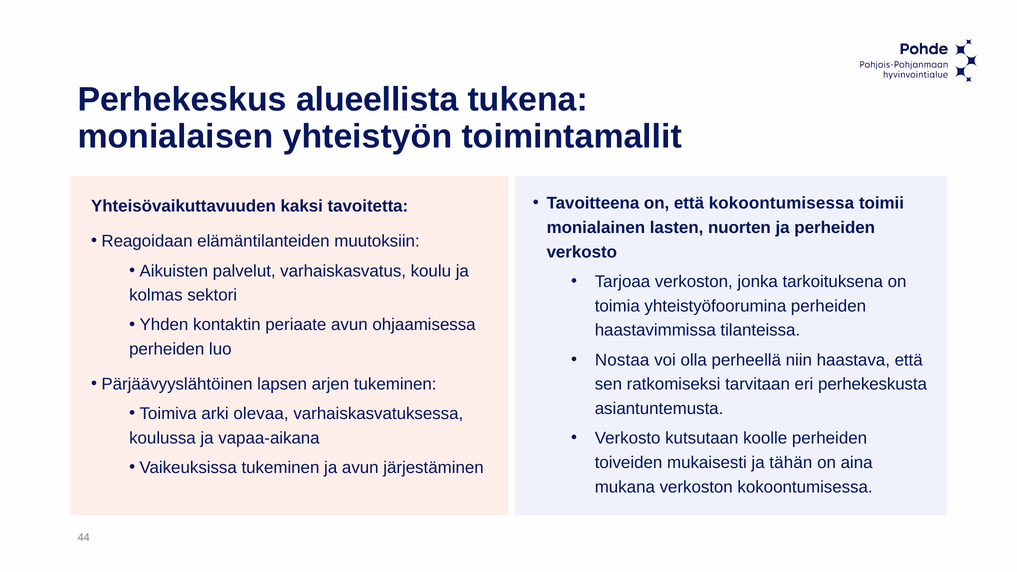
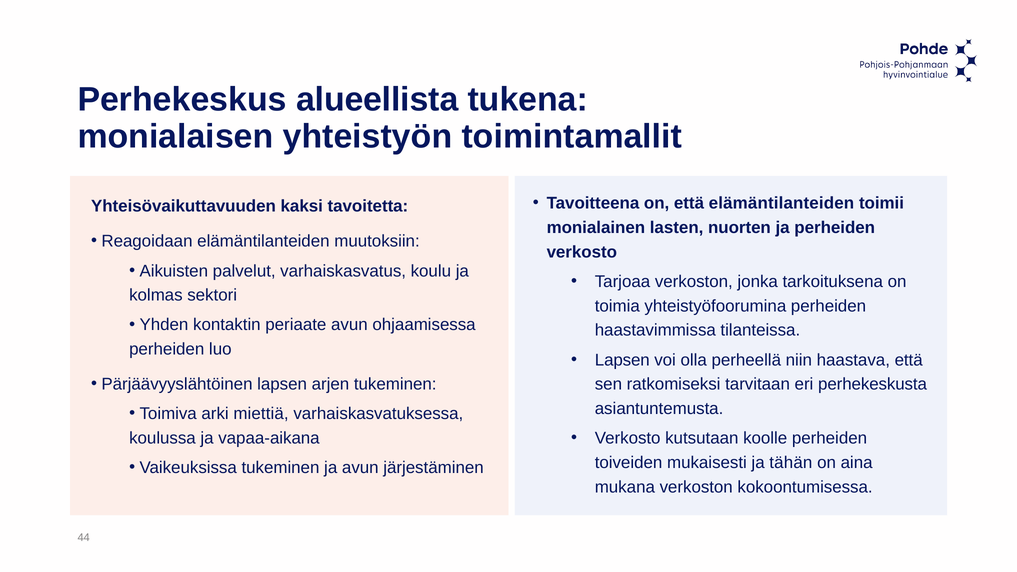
että kokoontumisessa: kokoontumisessa -> elämäntilanteiden (781, 203)
Nostaa: Nostaa -> Lapsen (622, 360)
olevaa: olevaa -> miettiä (261, 414)
